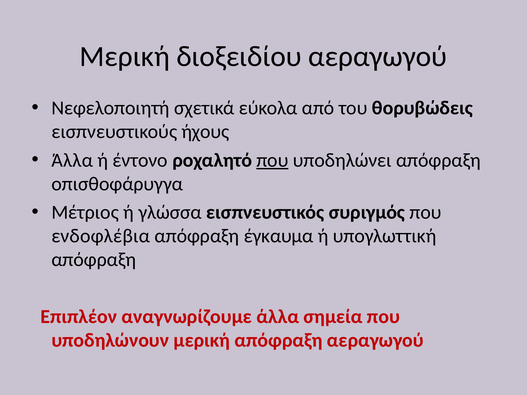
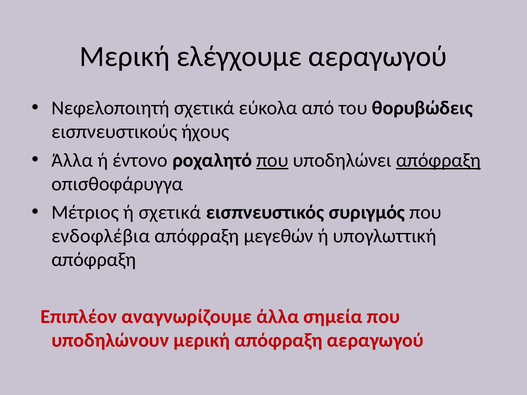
διοξειδίου: διοξειδίου -> ελέγχουμε (239, 56)
απόφραξη underline: none -> present (438, 160)
ή γλώσσα: γλώσσα -> σχετικά (170, 212)
έγκαυμα: έγκαυμα -> μεγεθών (279, 236)
